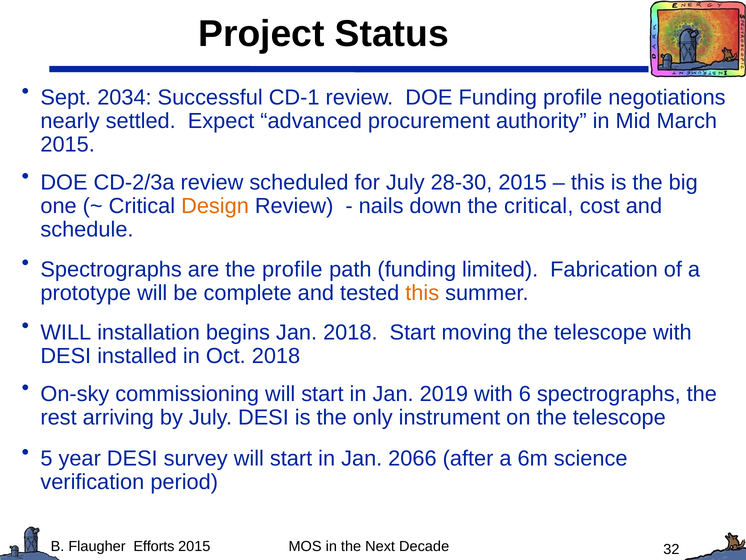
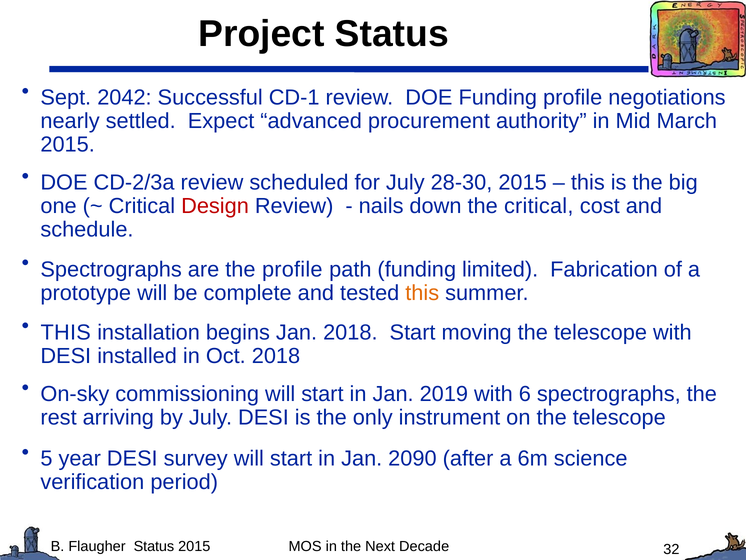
2034: 2034 -> 2042 (124, 97)
Design colour: orange -> red (215, 206)
WILL: WILL -> THIS (66, 332)
2066: 2066 -> 2090 (412, 458)
Efforts: Efforts -> Status (154, 546)
